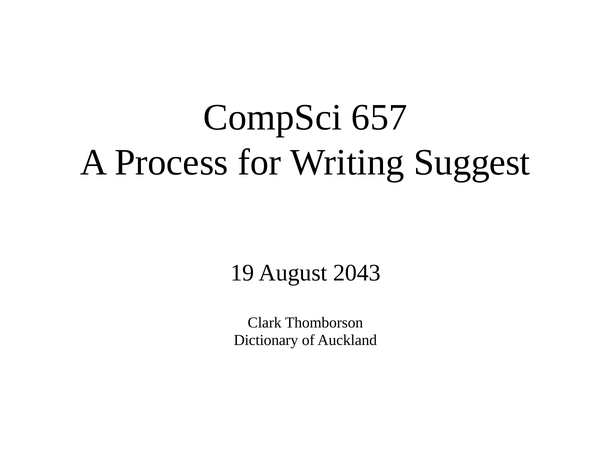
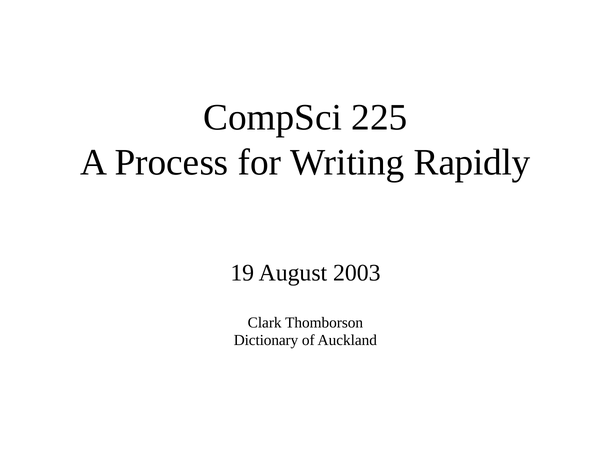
657: 657 -> 225 (379, 118)
Suggest: Suggest -> Rapidly (472, 162)
2043: 2043 -> 2003 (357, 273)
